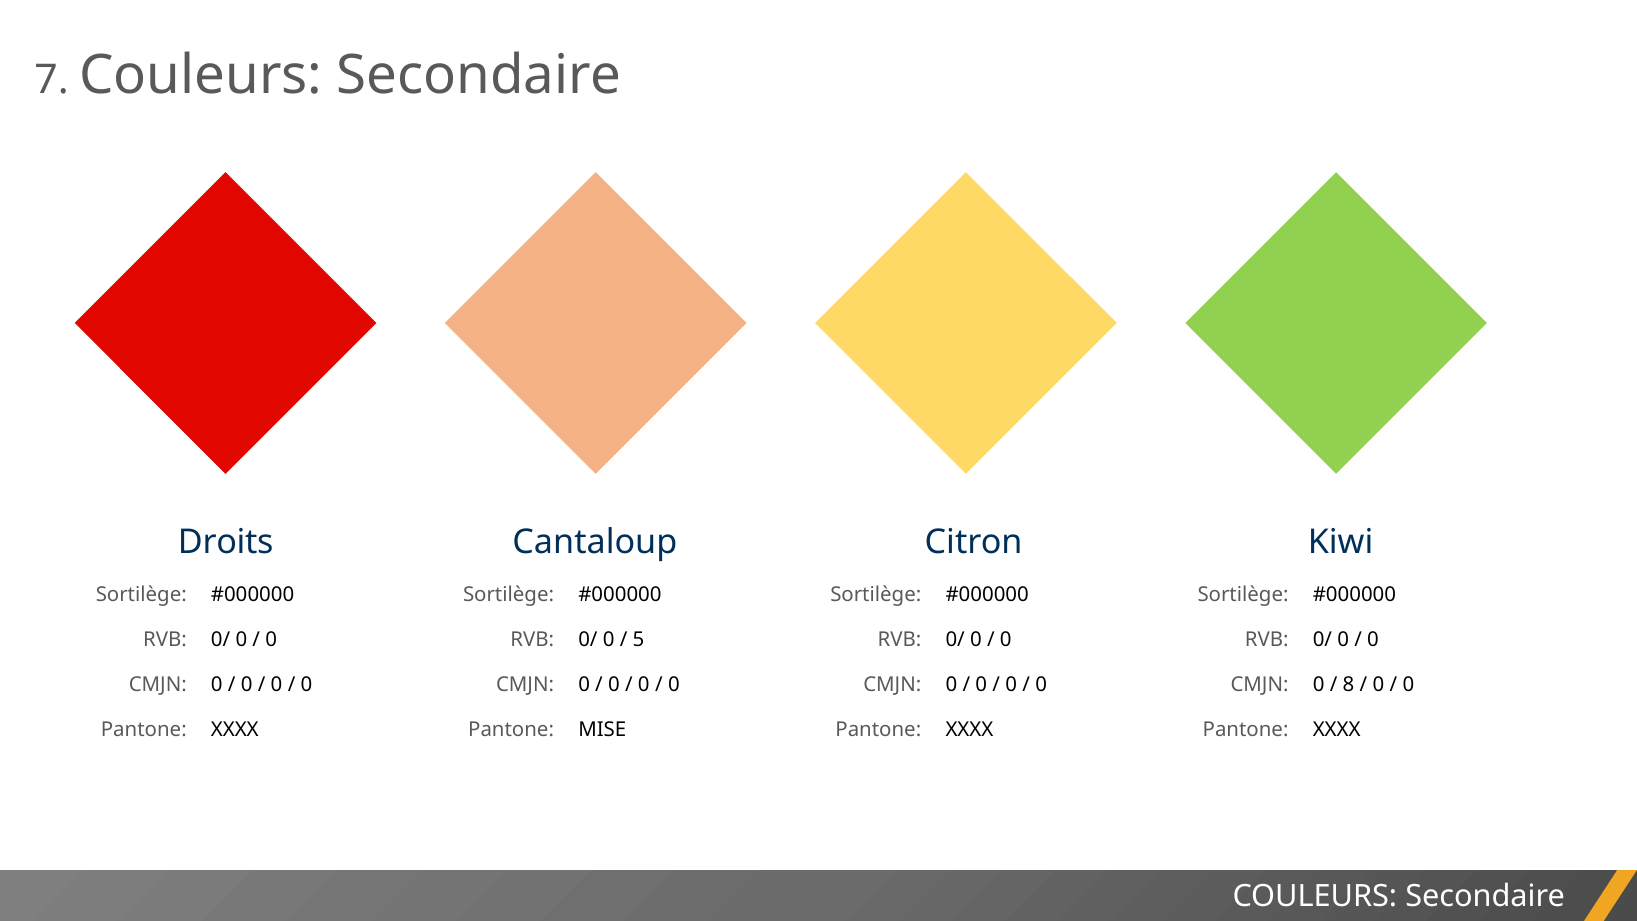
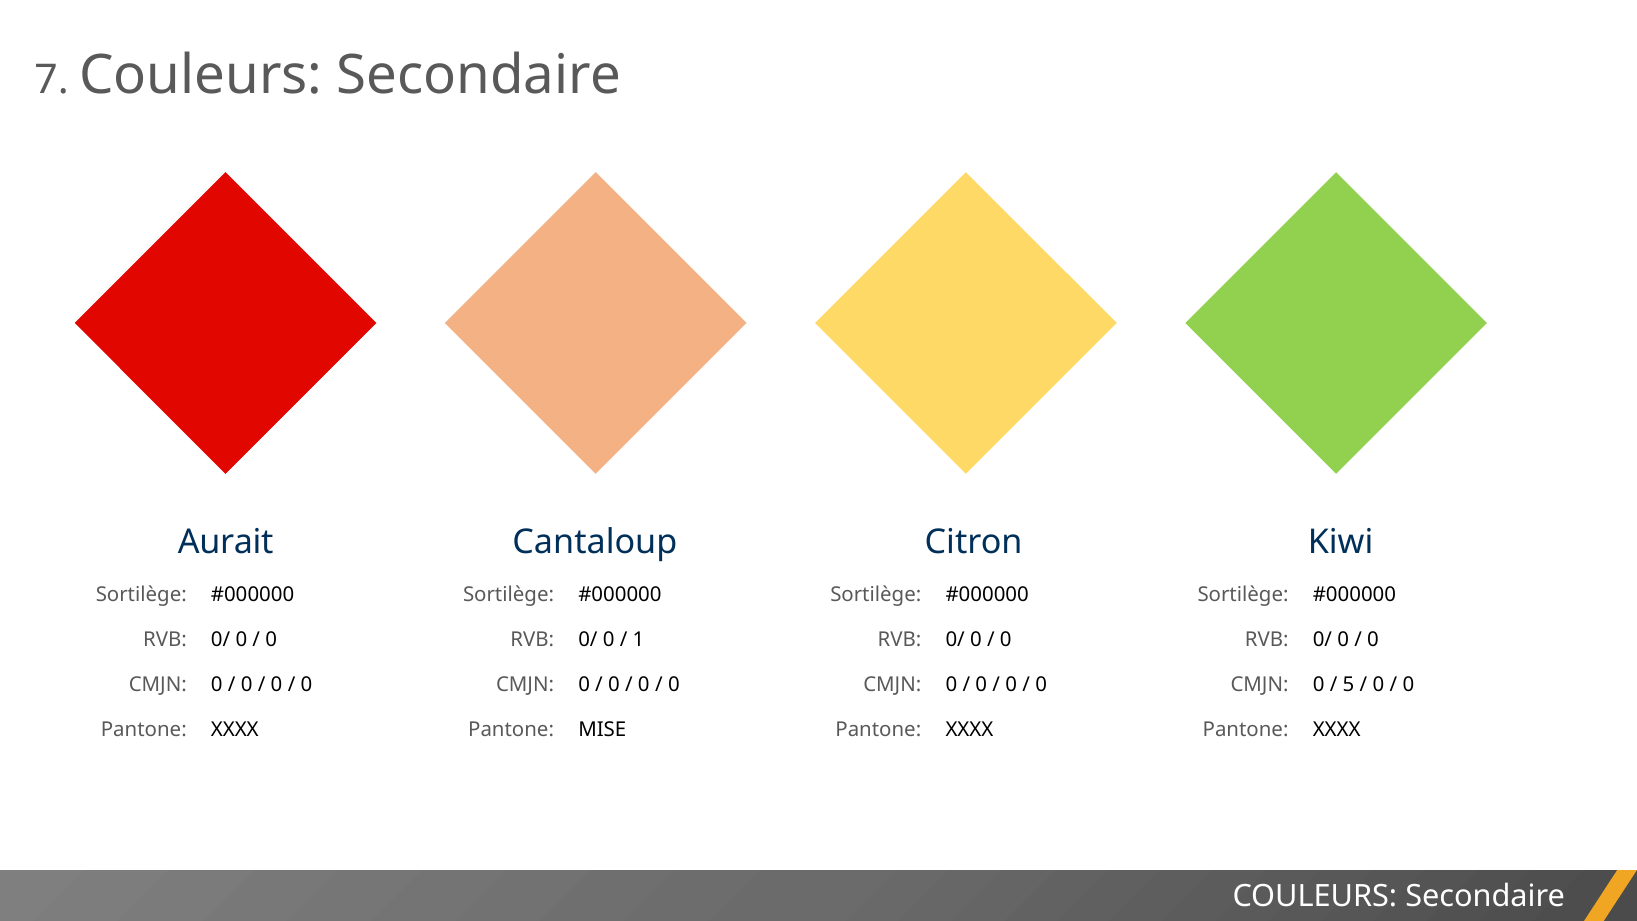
Droits: Droits -> Aurait (226, 542)
5: 5 -> 1 (639, 640)
8: 8 -> 5 (1349, 685)
